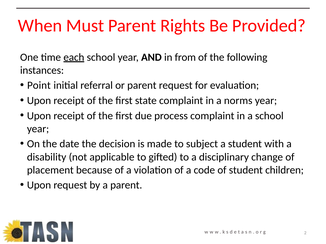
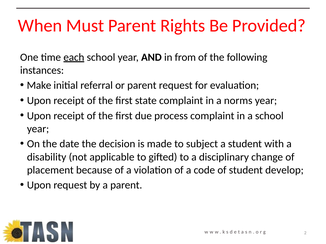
Point: Point -> Make (39, 86)
children: children -> develop (284, 170)
